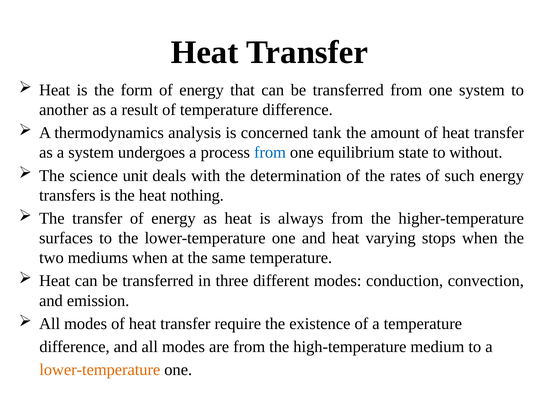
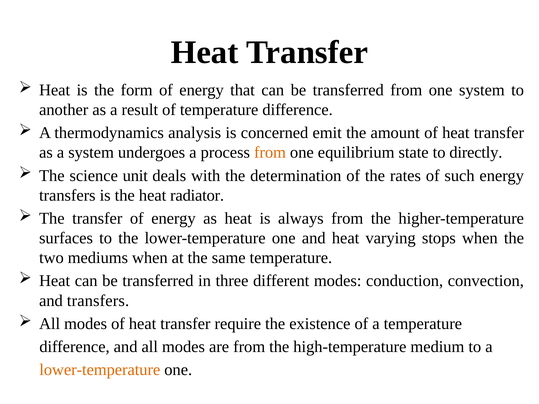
tank: tank -> emit (327, 133)
from colour: blue -> orange (270, 153)
without: without -> directly (476, 153)
nothing: nothing -> radiator (197, 195)
and emission: emission -> transfers (98, 301)
